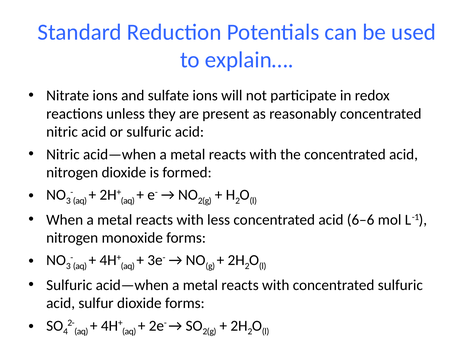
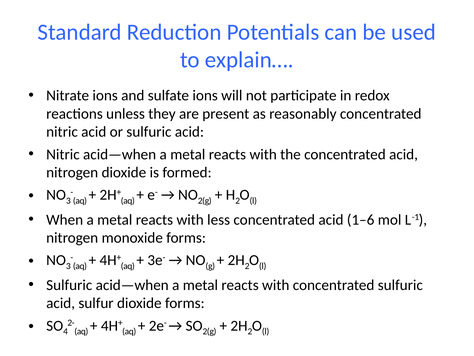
6–6: 6–6 -> 1–6 (361, 219)
